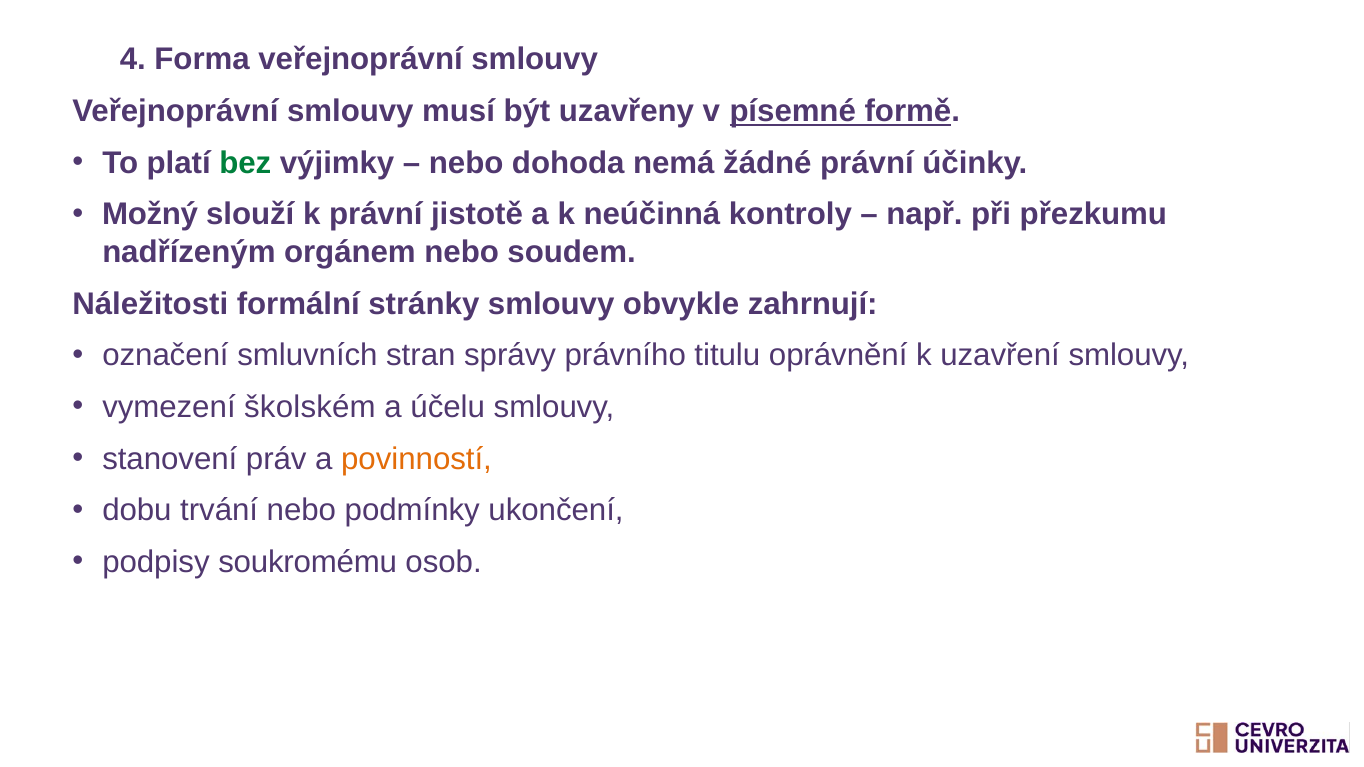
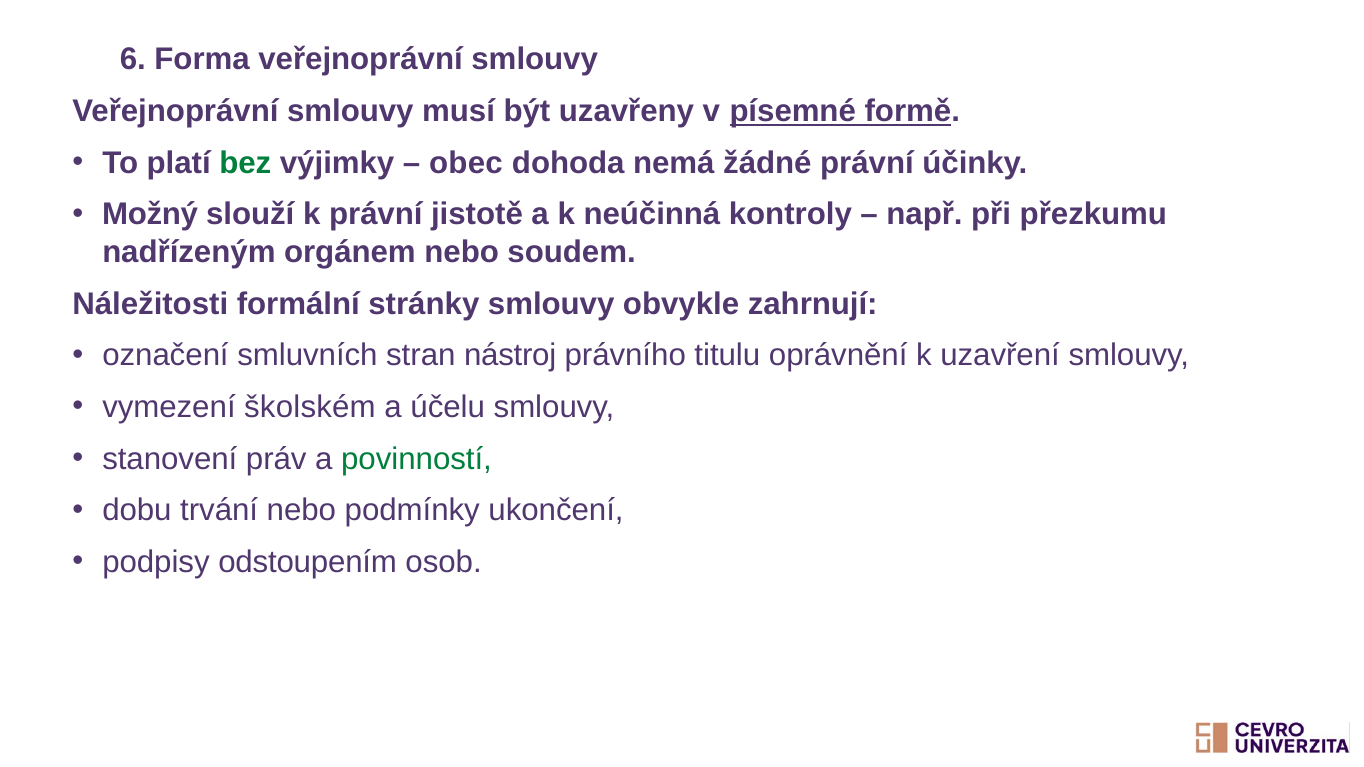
4: 4 -> 6 (133, 60)
nebo: nebo -> obec (466, 163)
správy: správy -> nástroj (510, 356)
povinností colour: orange -> green (417, 459)
soukromému: soukromému -> odstoupením (308, 562)
